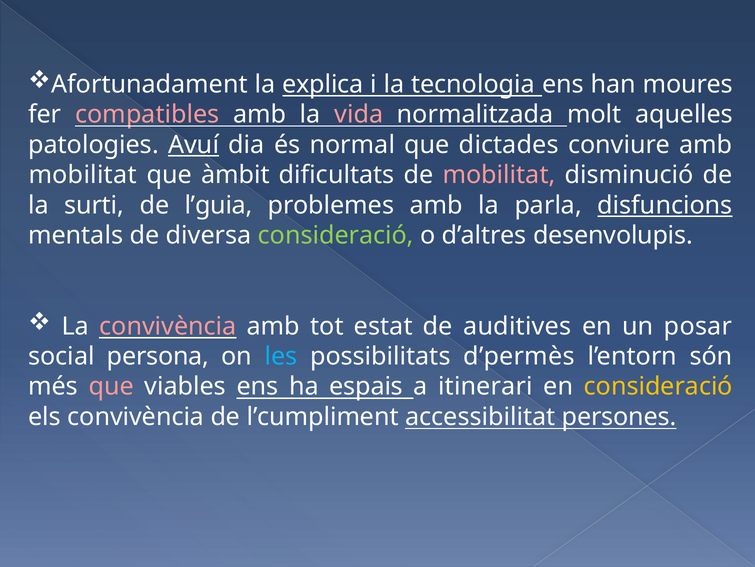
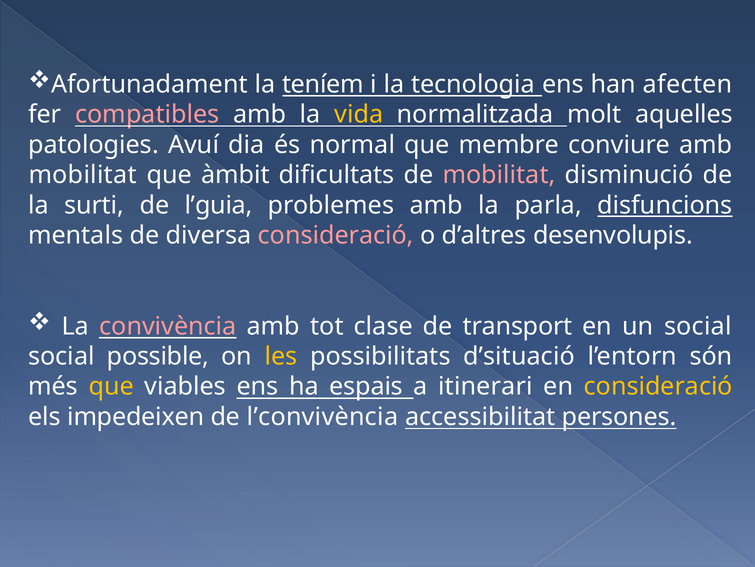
explica: explica -> teníem (323, 84)
moures: moures -> afecten (688, 84)
vida colour: pink -> yellow (359, 114)
Avuí underline: present -> none (194, 145)
dictades: dictades -> membre (509, 145)
consideració colour: light green -> pink (336, 235)
estat: estat -> clase (383, 326)
auditives: auditives -> transport (518, 326)
un posar: posar -> social (698, 326)
persona: persona -> possible (158, 356)
les colour: light blue -> yellow (281, 356)
d’permès: d’permès -> d’situació (519, 356)
que colour: pink -> yellow (111, 386)
els convivència: convivència -> impedeixen (136, 416)
l’cumpliment: l’cumpliment -> l’convivència (323, 416)
